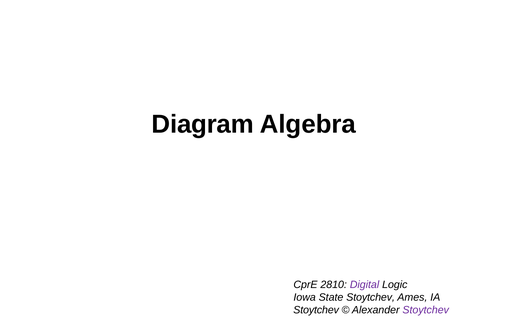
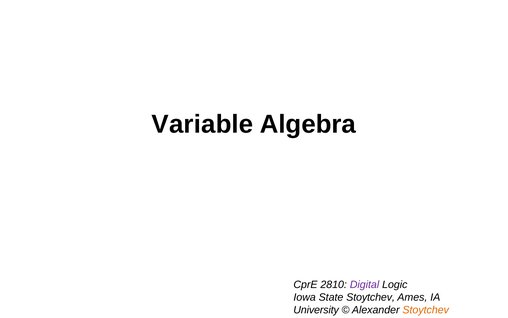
Diagram: Diagram -> Variable (202, 124)
Stoytchev: Stoytchev -> University (316, 310)
Stoytchev colour: purple -> orange (426, 310)
